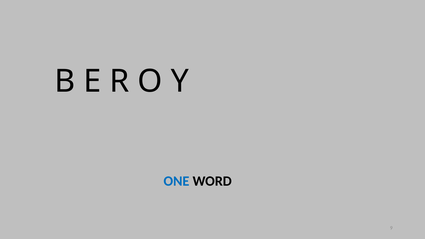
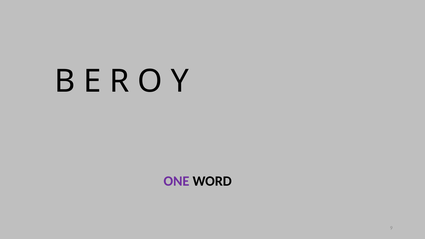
ONE colour: blue -> purple (176, 181)
